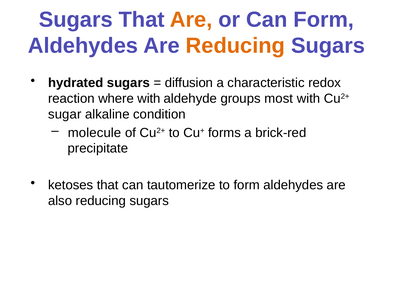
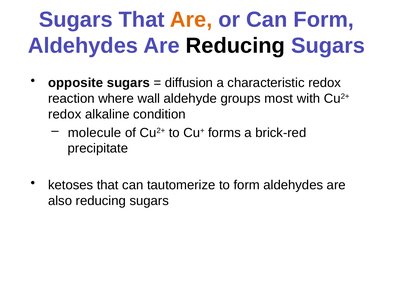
Reducing colour: orange -> black (235, 46)
hydrated: hydrated -> opposite (76, 83)
where with: with -> wall (149, 99)
sugar: sugar -> redox (65, 114)
